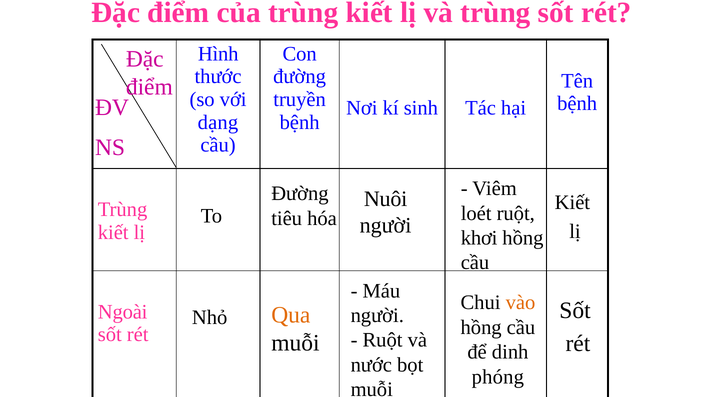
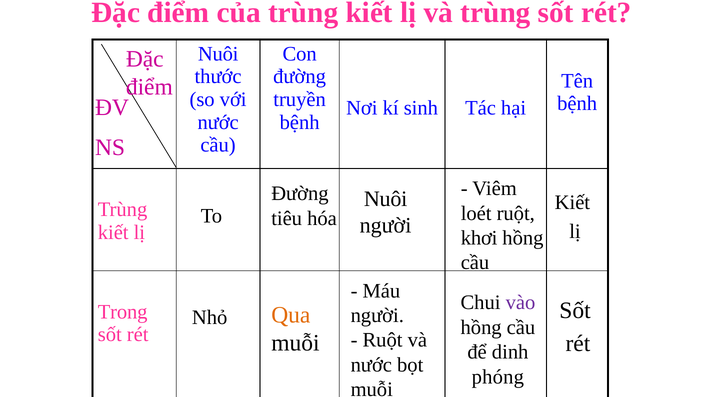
Hình: Hình -> Nuôi (218, 54)
dạng: dạng -> nước (218, 122)
vào colour: orange -> purple (520, 302)
Ngoài: Ngoài -> Trong (123, 312)
